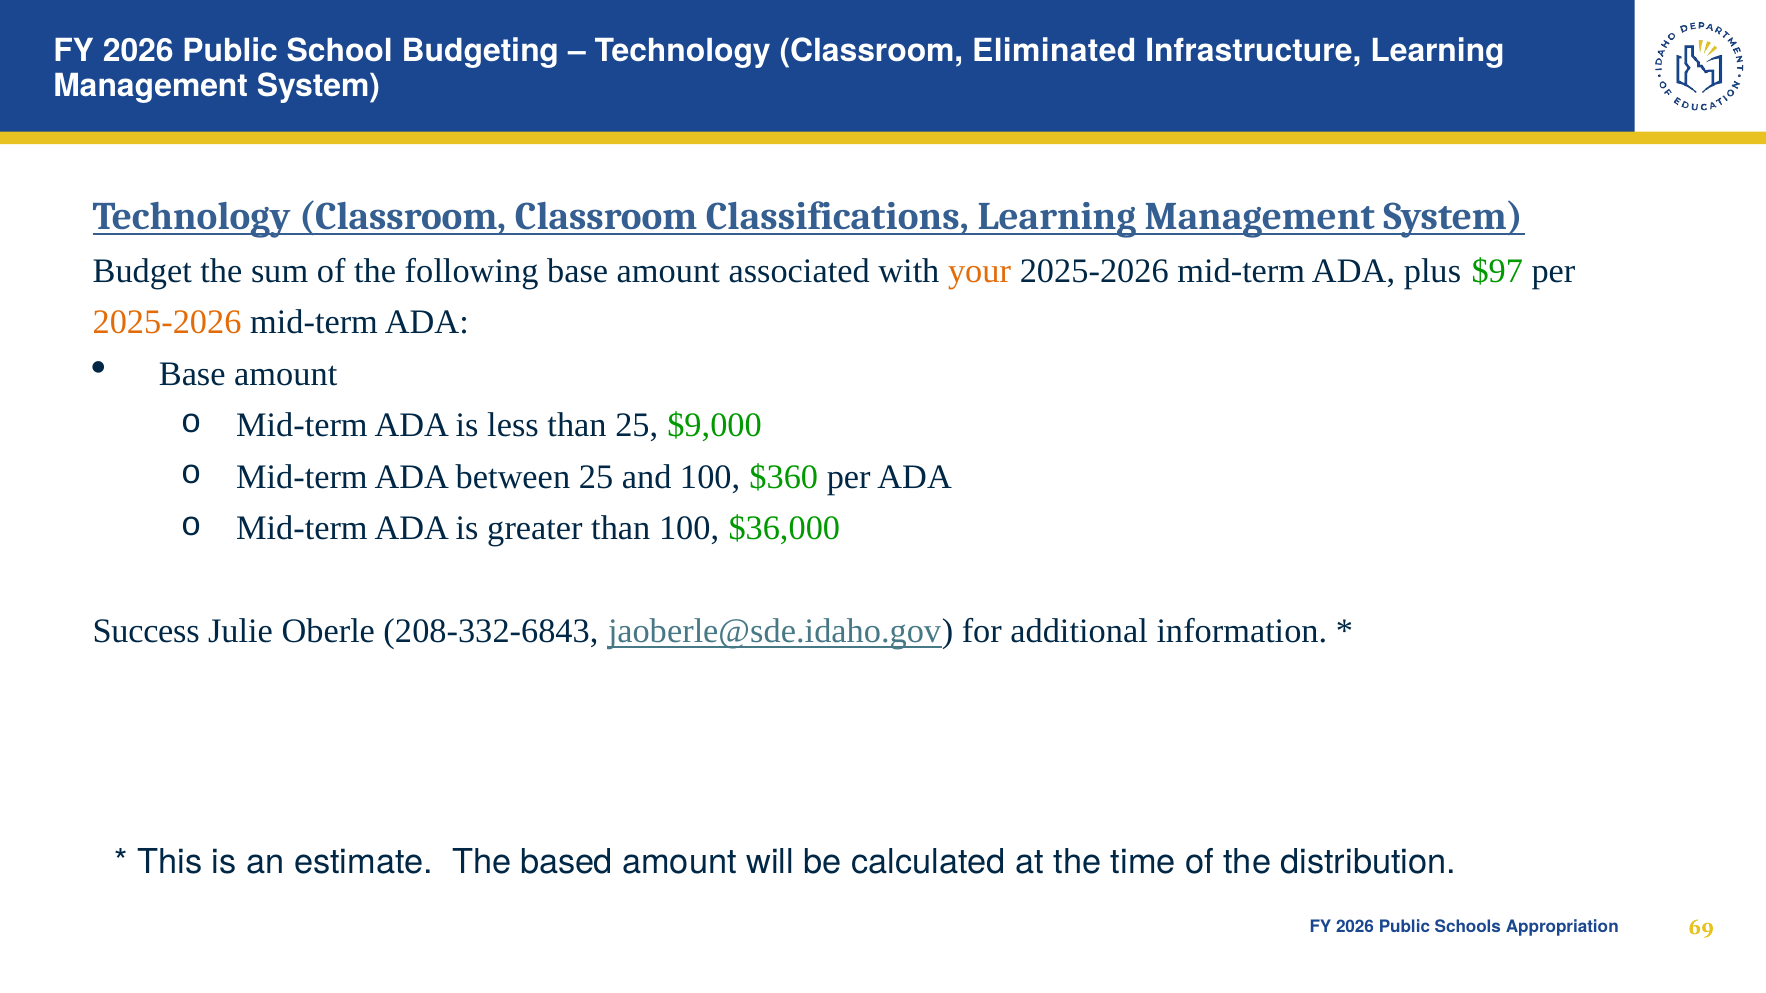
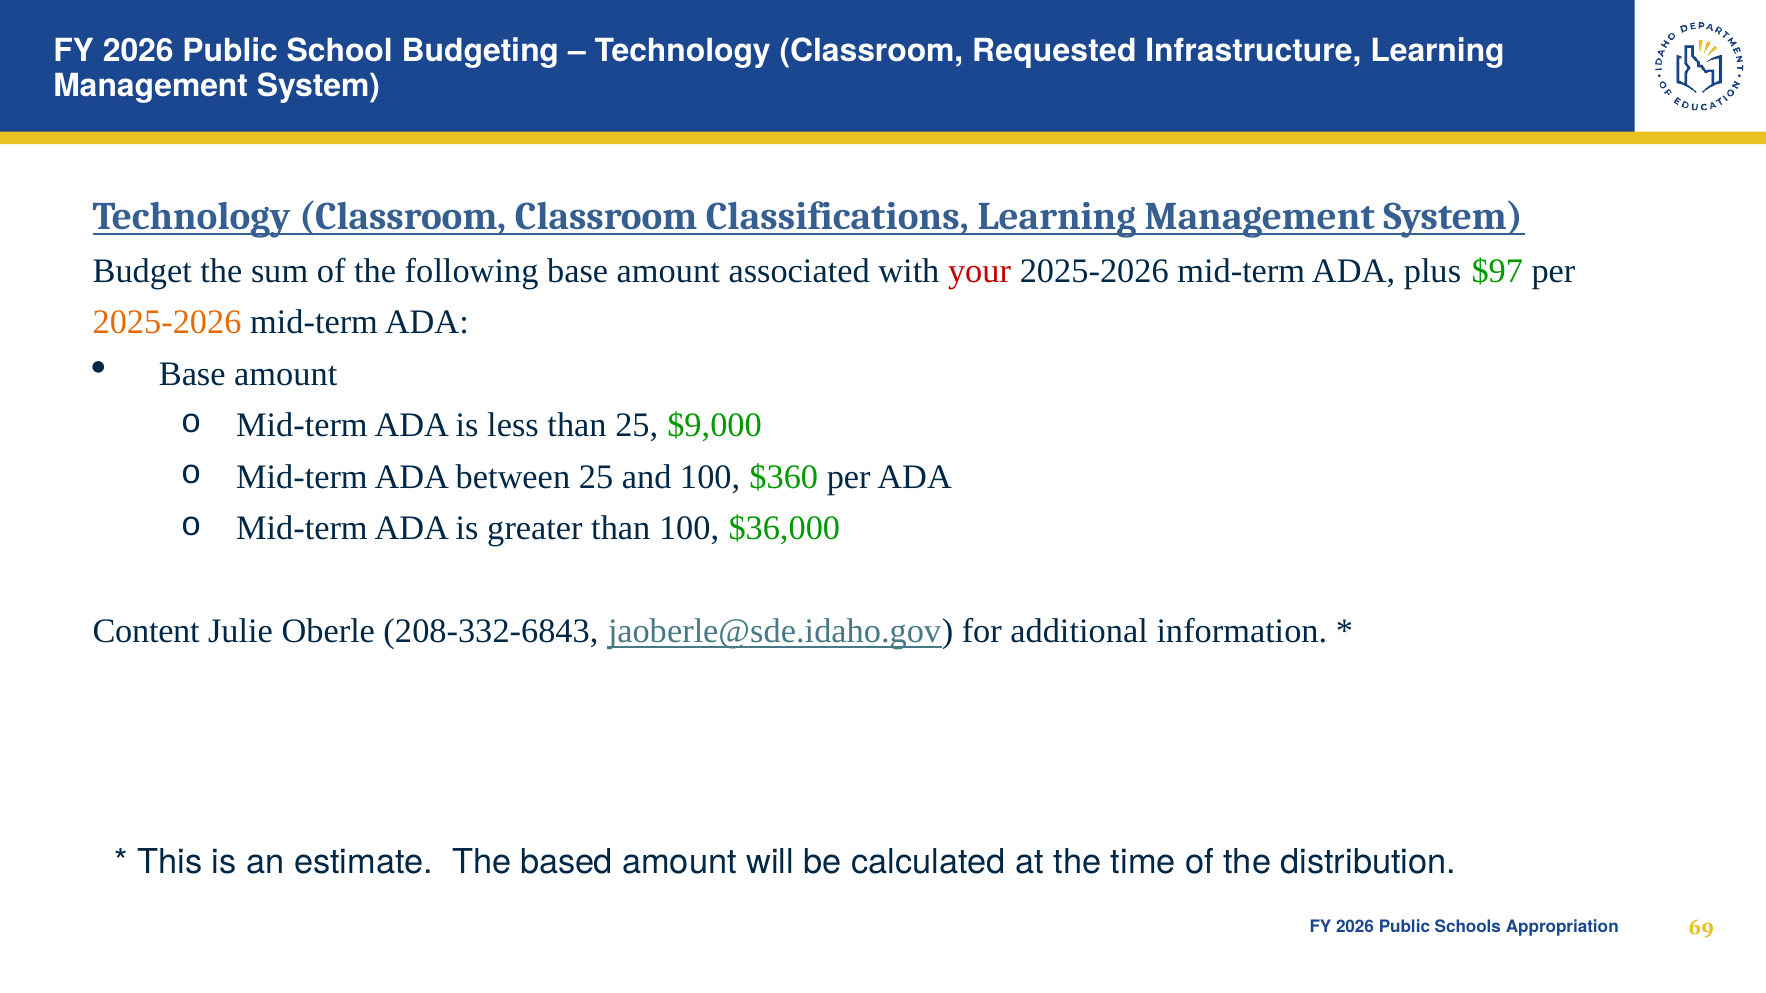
Eliminated: Eliminated -> Requested (1054, 51)
your colour: orange -> red (980, 271)
Success: Success -> Content (146, 632)
